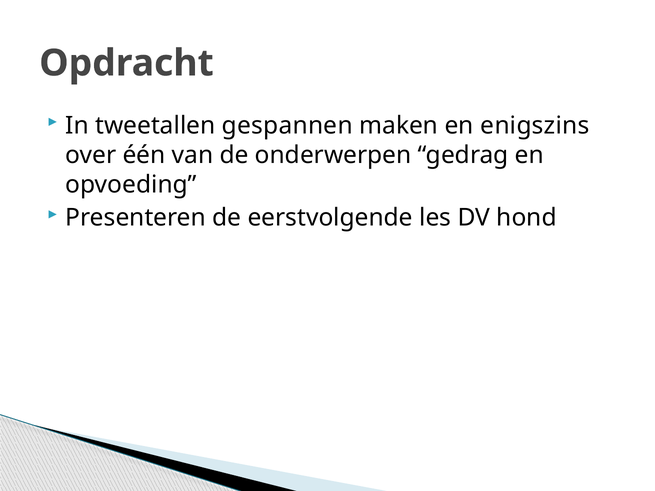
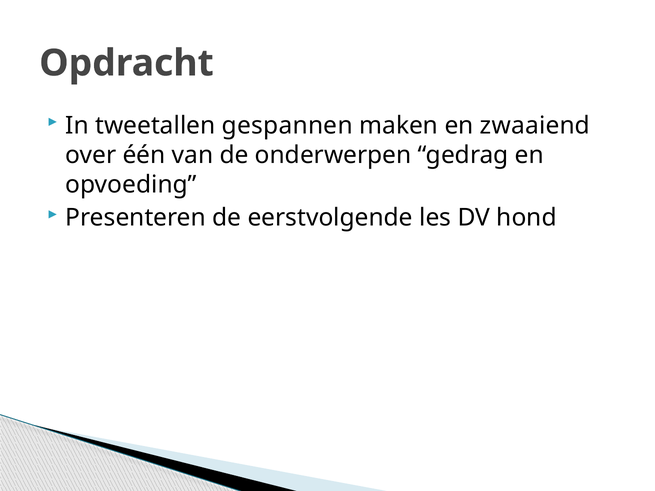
enigszins: enigszins -> zwaaiend (535, 126)
